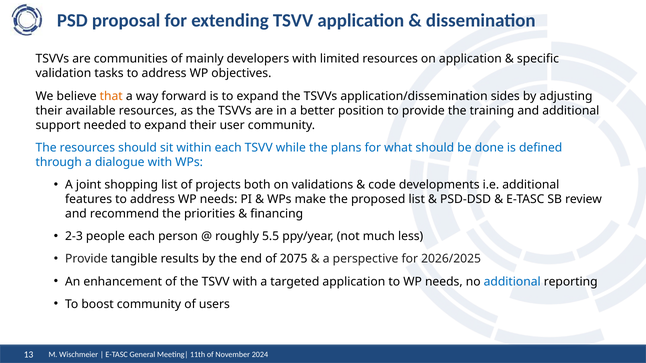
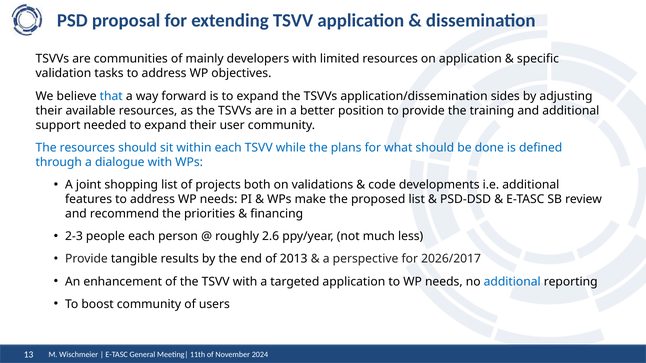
that colour: orange -> blue (111, 96)
5.5: 5.5 -> 2.6 (271, 237)
2075: 2075 -> 2013 (294, 259)
2026/2025: 2026/2025 -> 2026/2017 (451, 259)
